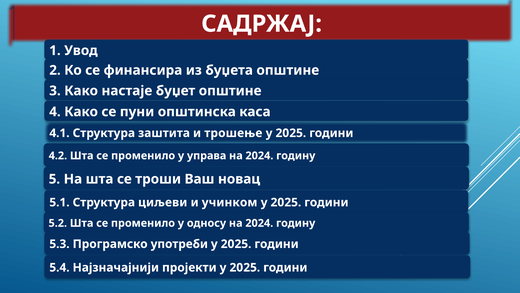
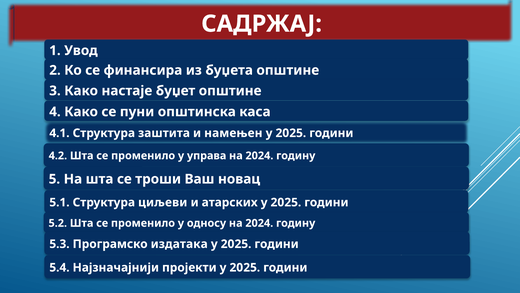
трошење: трошење -> намењен (233, 133)
учинком: учинком -> атарских (230, 202)
употреби: употреби -> издатака (179, 244)
